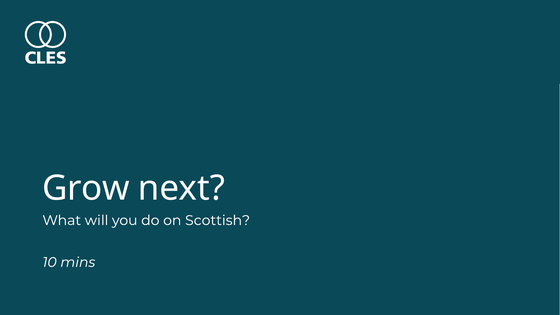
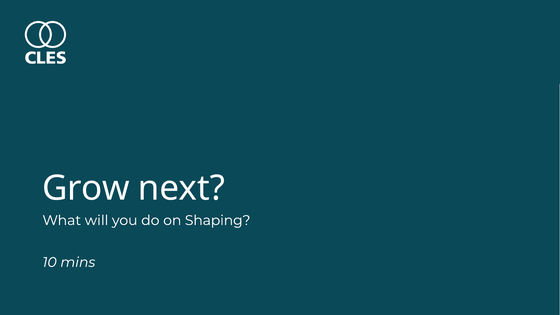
Scottish: Scottish -> Shaping (218, 220)
